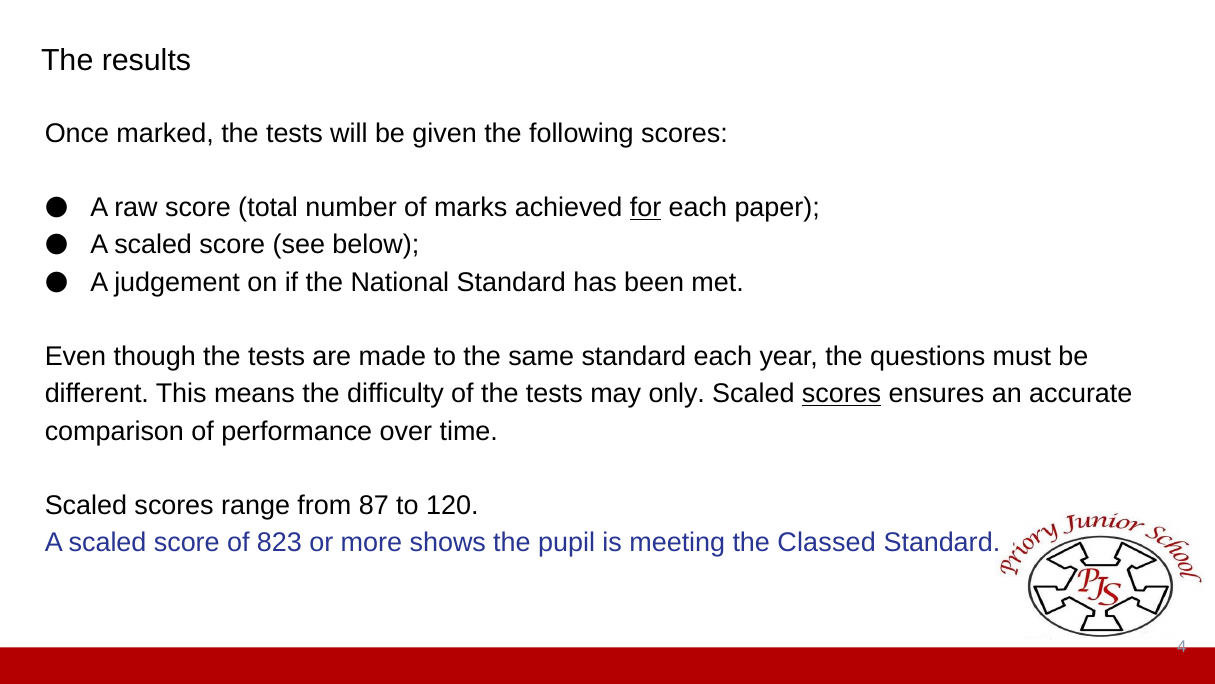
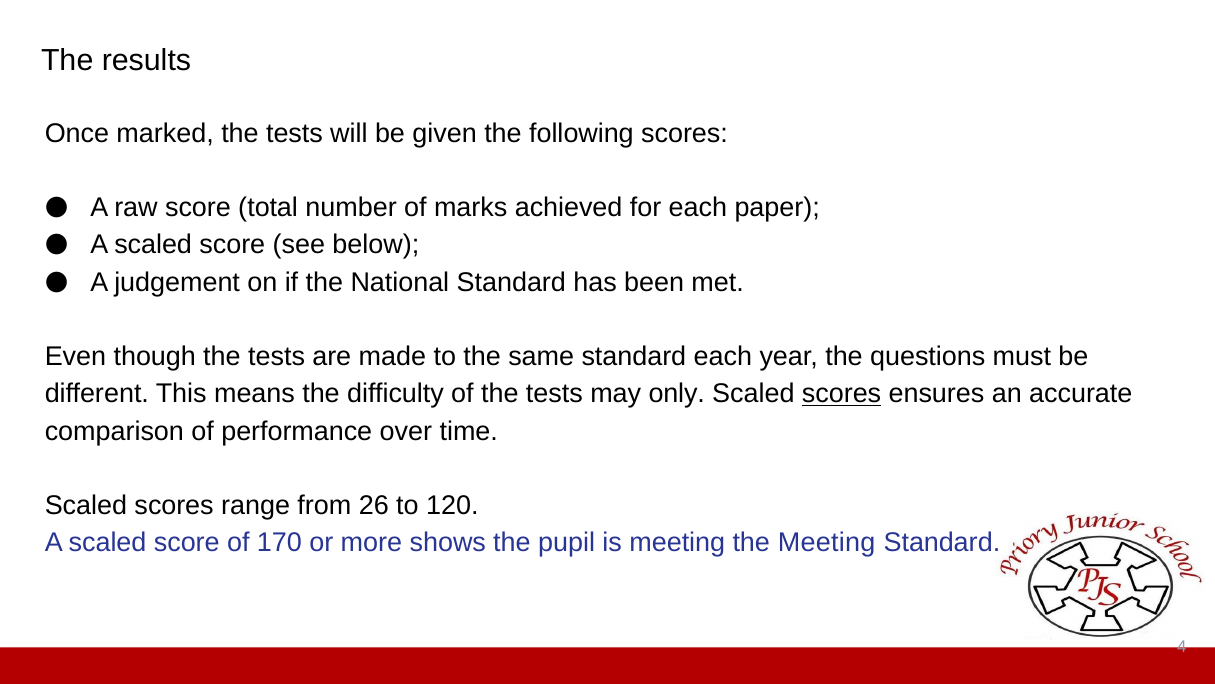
for underline: present -> none (646, 208)
87: 87 -> 26 (374, 505)
823: 823 -> 170 (279, 542)
the Classed: Classed -> Meeting (827, 542)
